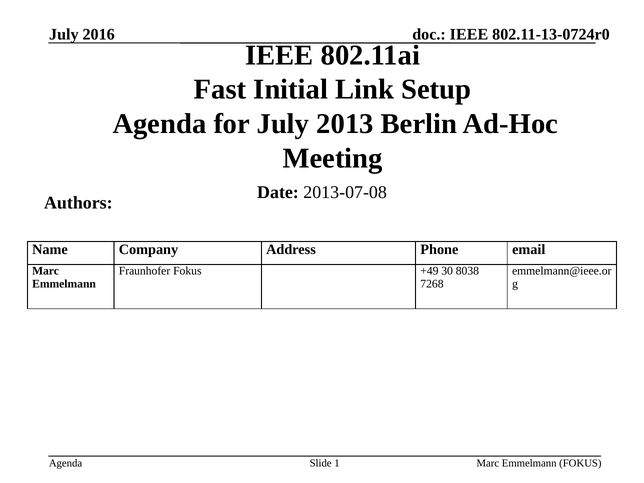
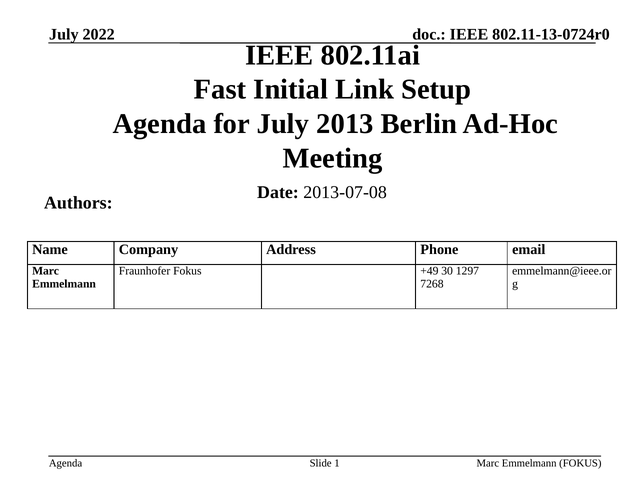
2016: 2016 -> 2022 (99, 34)
8038: 8038 -> 1297 (467, 271)
